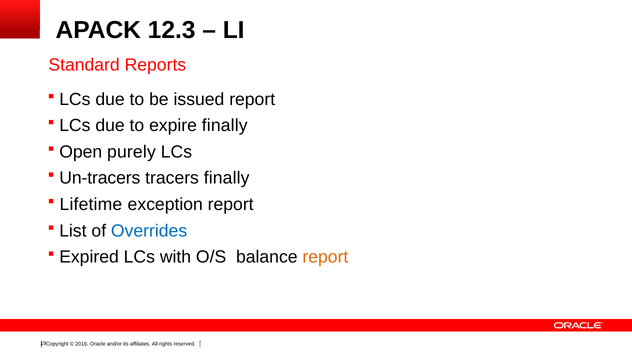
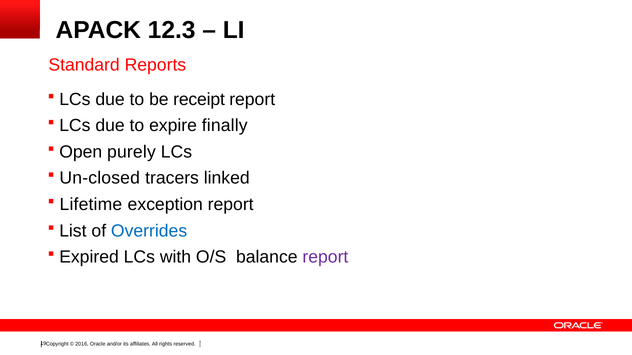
issued: issued -> receipt (199, 99)
Un-tracers: Un-tracers -> Un-closed (100, 178)
tracers finally: finally -> linked (227, 178)
report colour: orange -> purple (325, 257)
